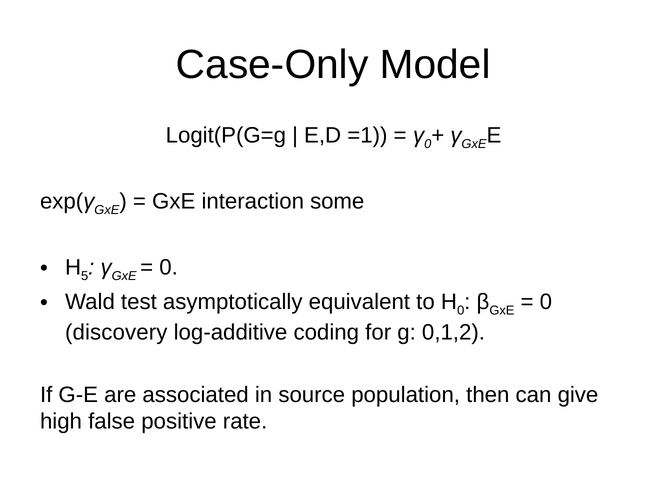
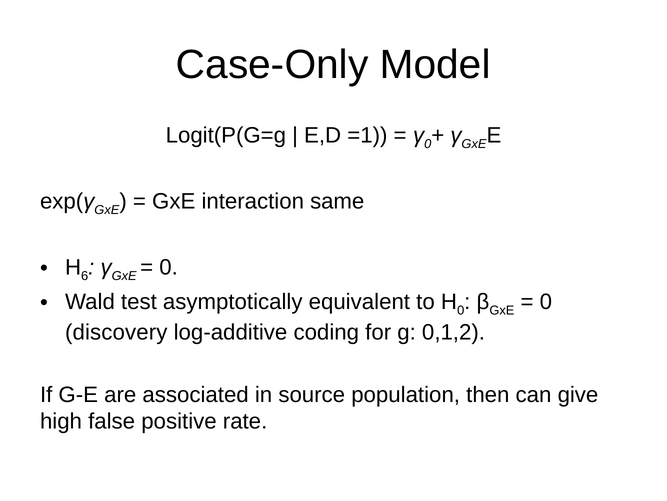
some: some -> same (337, 201)
5: 5 -> 6 (85, 275)
